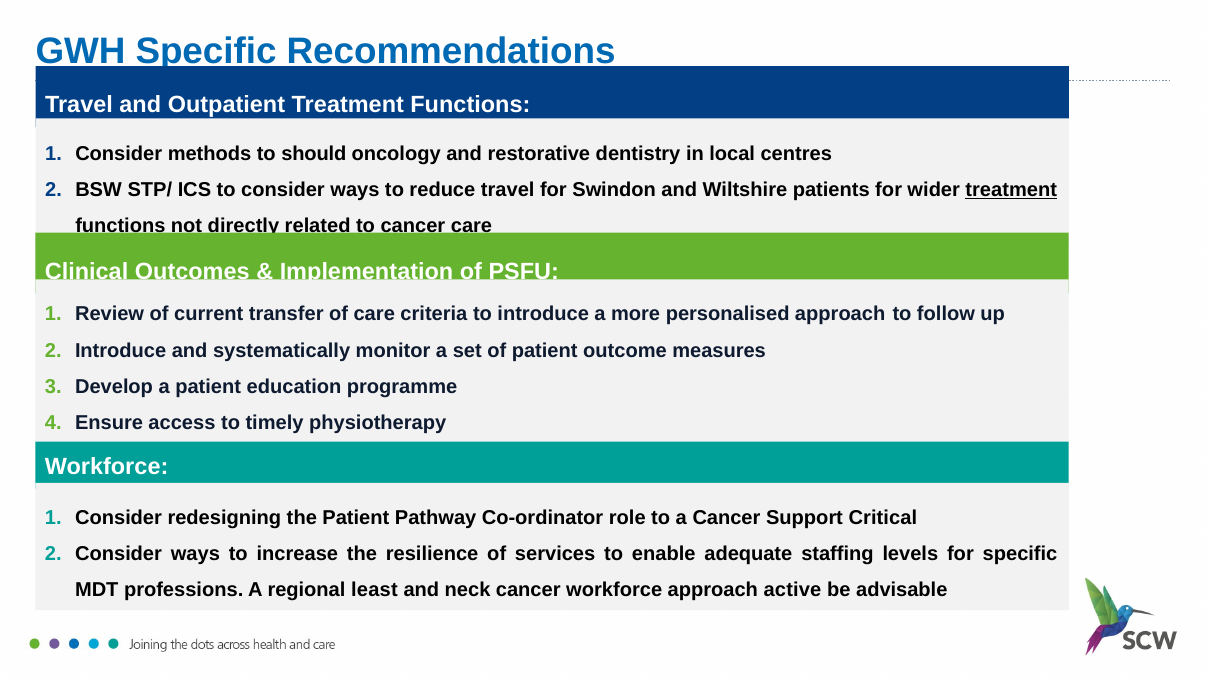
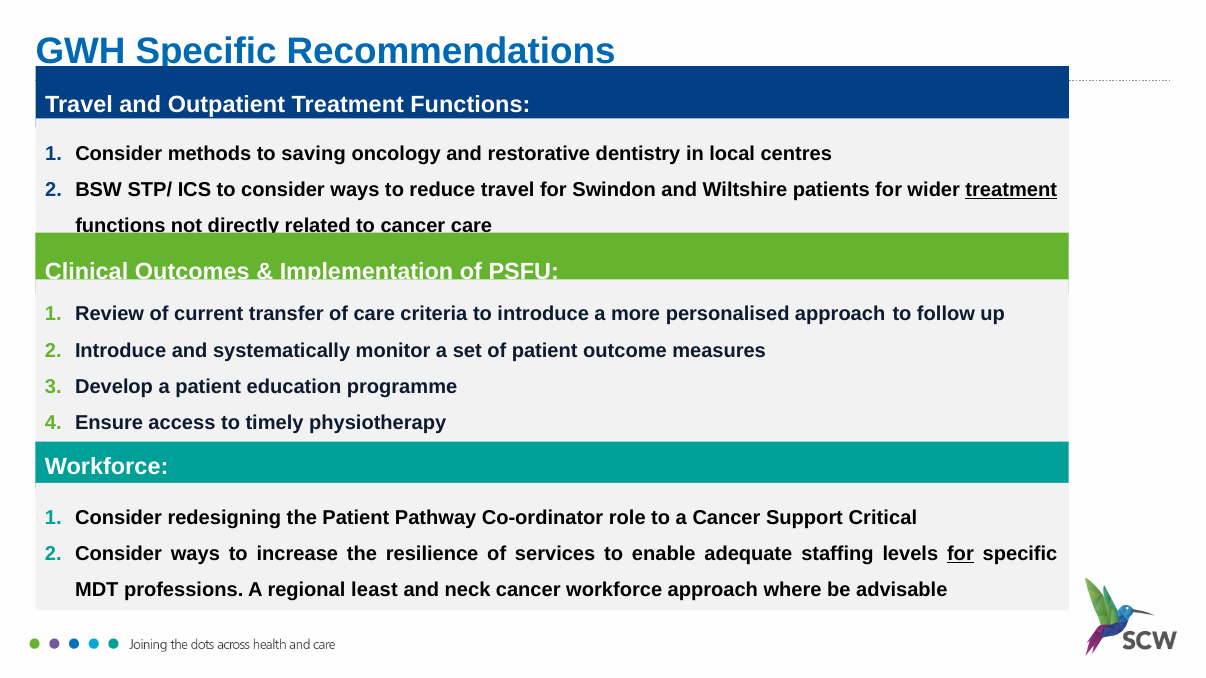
should: should -> saving (314, 153)
for underline: none -> present (960, 554)
active: active -> where (793, 590)
